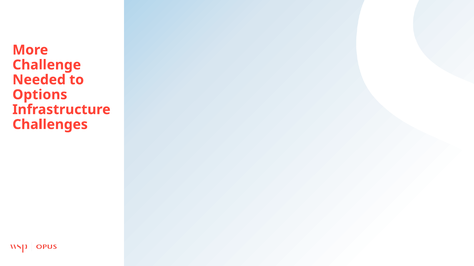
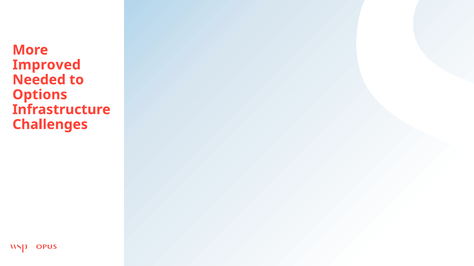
Challenge: Challenge -> Improved (47, 65)
